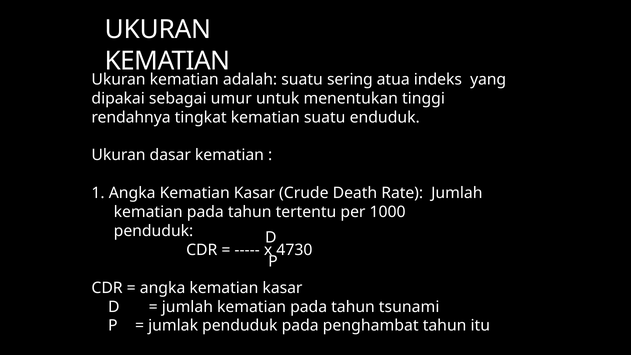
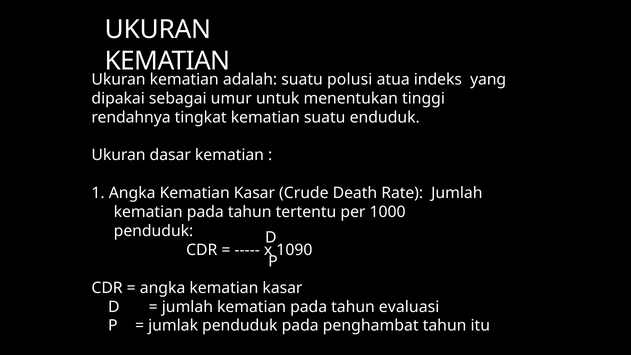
sering: sering -> polusi (350, 80)
4730: 4730 -> 1090 (294, 250)
tsunami: tsunami -> evaluasi (409, 307)
